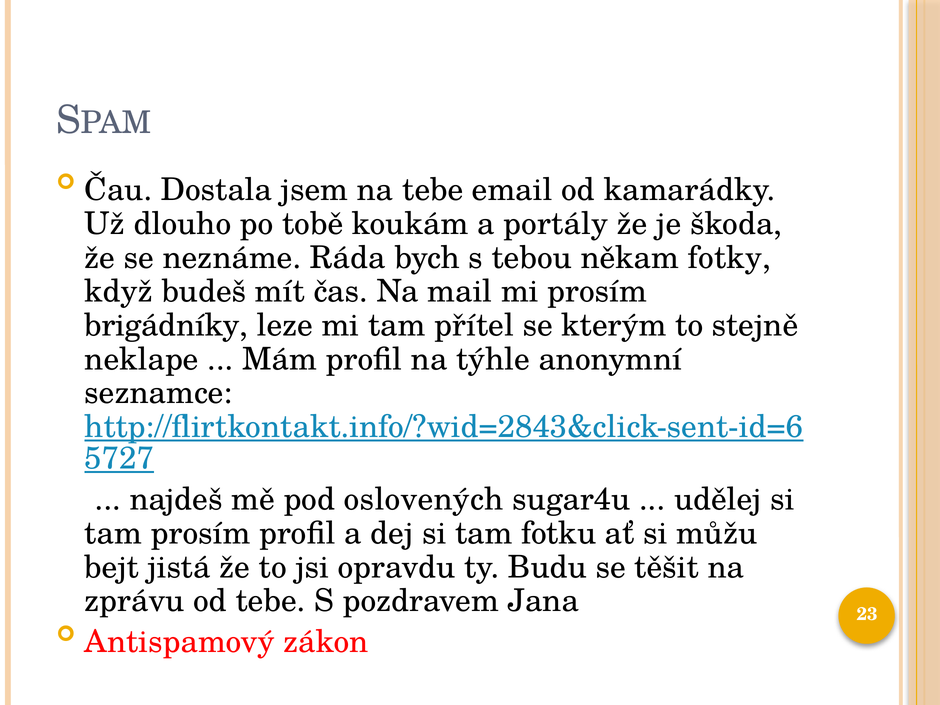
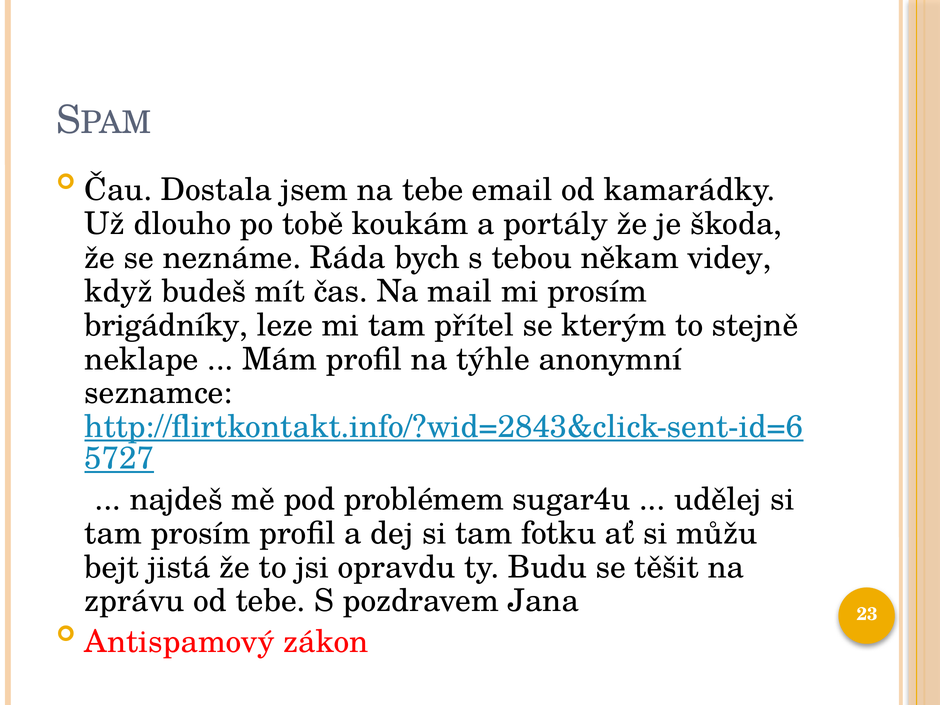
fotky: fotky -> videy (730, 258)
oslovených: oslovených -> problémem (424, 500)
